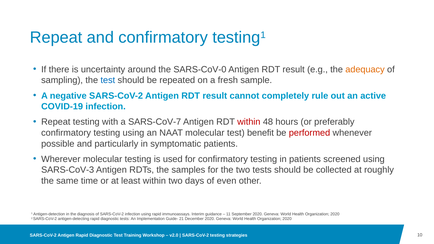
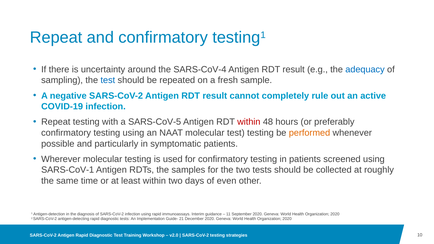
SARS-CoV-0: SARS-CoV-0 -> SARS-CoV-4 (200, 70)
adequacy colour: orange -> blue (365, 70)
SARS-CoV-7: SARS-CoV-7 -> SARS-CoV-5 (155, 122)
test benefit: benefit -> testing (260, 133)
performed colour: red -> orange (309, 133)
SARS-CoV-3: SARS-CoV-3 -> SARS-CoV-1 (68, 170)
